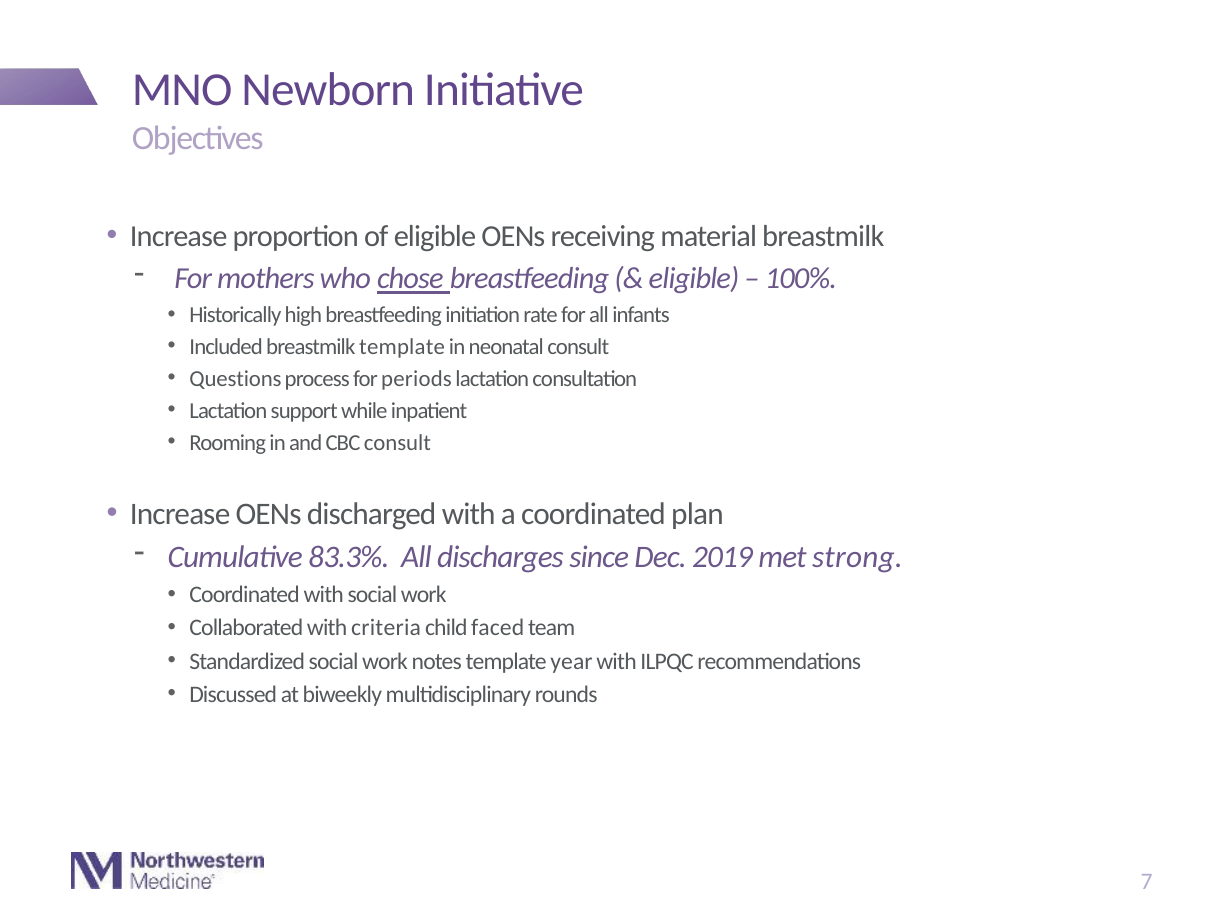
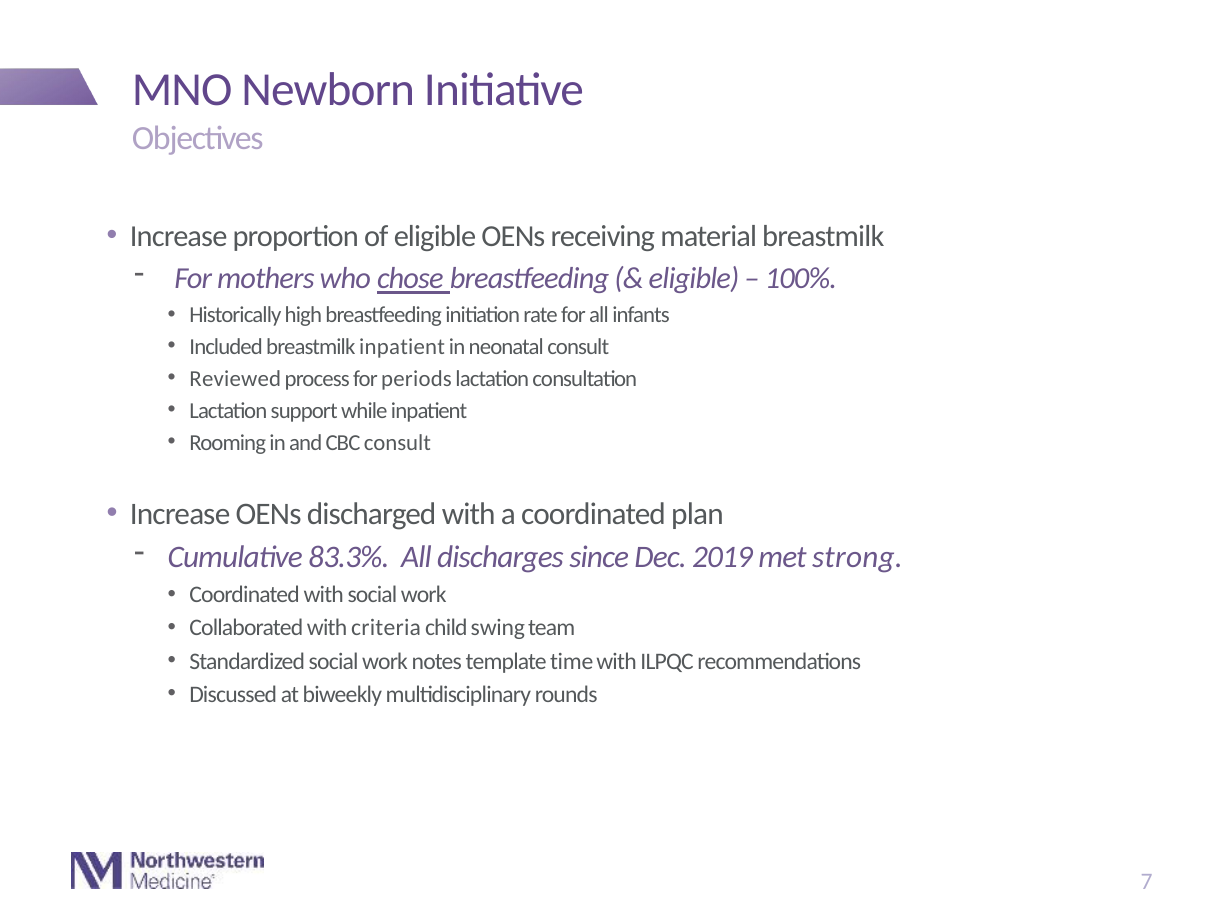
breastmilk template: template -> inpatient (402, 347)
Questions: Questions -> Reviewed (235, 379)
faced: faced -> swing (498, 628)
year: year -> time (572, 662)
